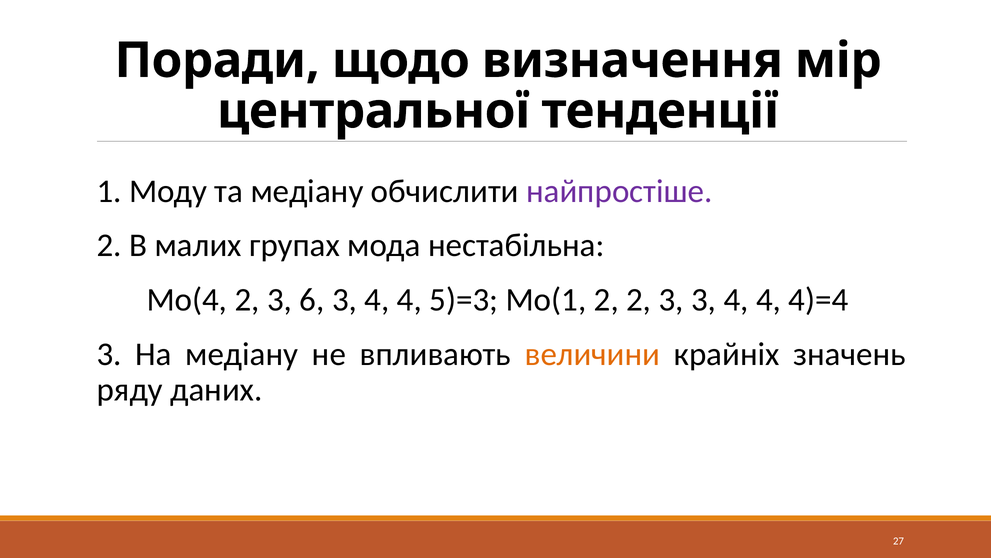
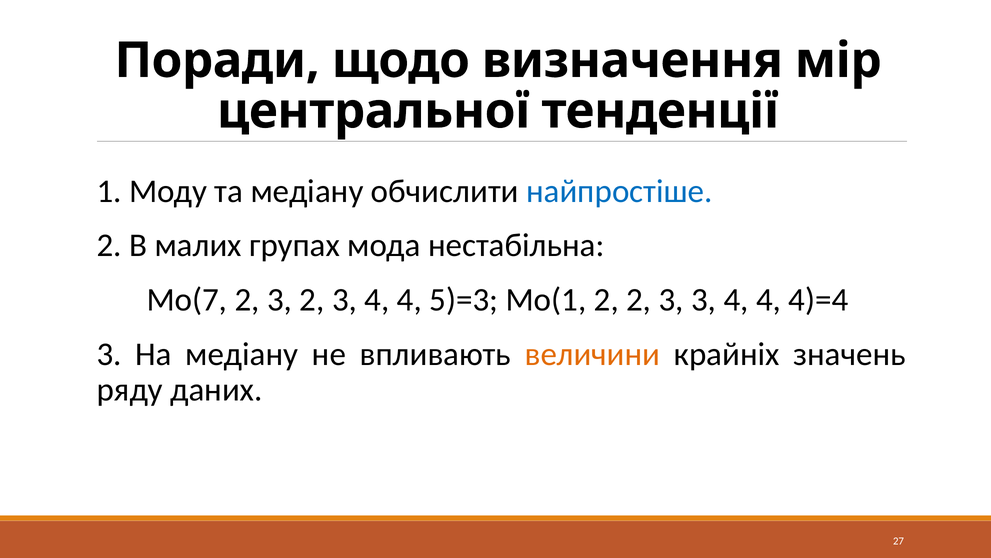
найпростіше colour: purple -> blue (619, 191)
Мо(4: Мо(4 -> Мо(7 (187, 300)
3 6: 6 -> 2 (312, 300)
